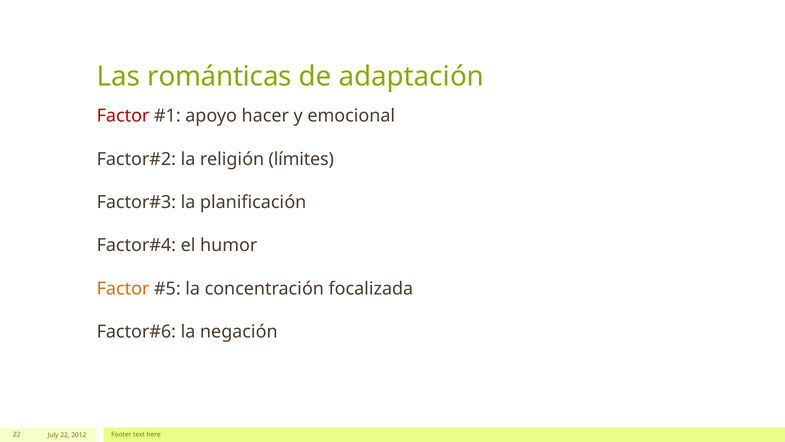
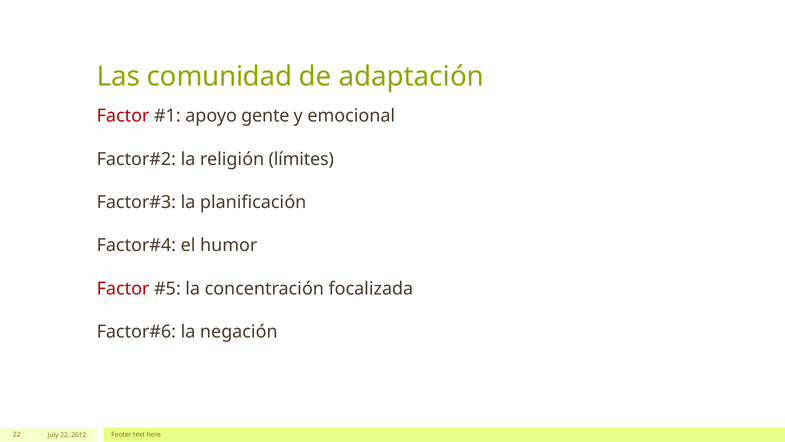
románticas: románticas -> comunidad (220, 76)
hacer: hacer -> gente (265, 116)
Factor colour: orange -> red (123, 288)
